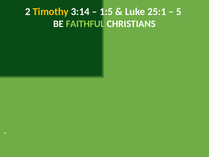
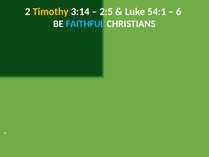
1:5: 1:5 -> 2:5 (106, 12)
25:1: 25:1 -> 54:1 (157, 12)
5: 5 -> 6 (179, 12)
FAITHFUL colour: light green -> light blue (85, 24)
